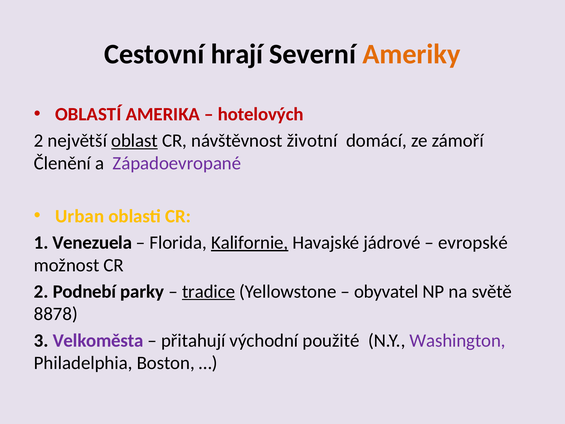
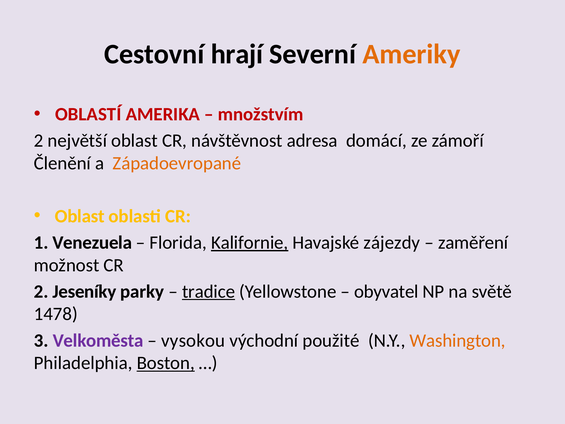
hotelových: hotelových -> množstvím (261, 114)
oblast underline: present -> none (135, 141)
životní: životní -> adresa (312, 141)
Západoevropané colour: purple -> orange (177, 163)
Urban: Urban -> Oblast (80, 216)
jádrové: jádrové -> zájezdy (392, 242)
evropské: evropské -> zaměření (473, 242)
Podnebí: Podnebí -> Jeseníky (84, 291)
8878: 8878 -> 1478 (56, 314)
přitahují: přitahují -> vysokou (193, 340)
Washington colour: purple -> orange (458, 340)
Boston underline: none -> present (166, 363)
